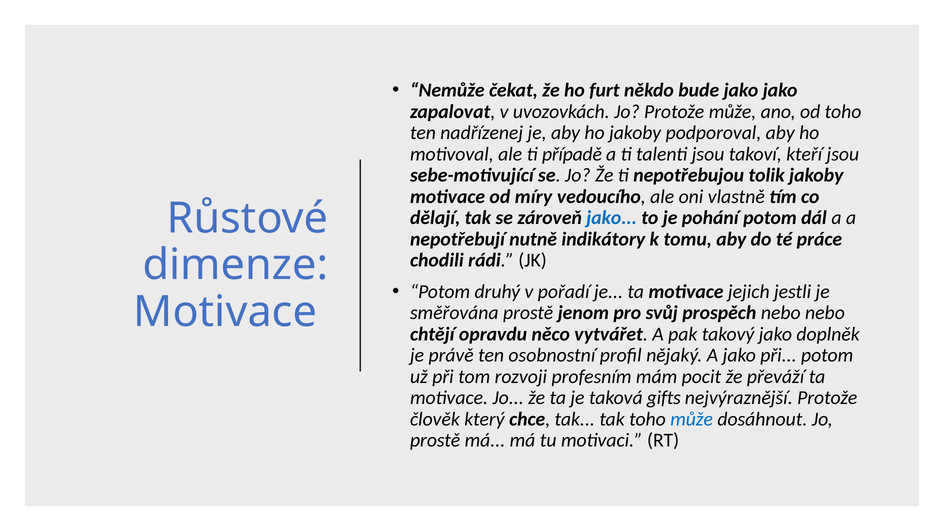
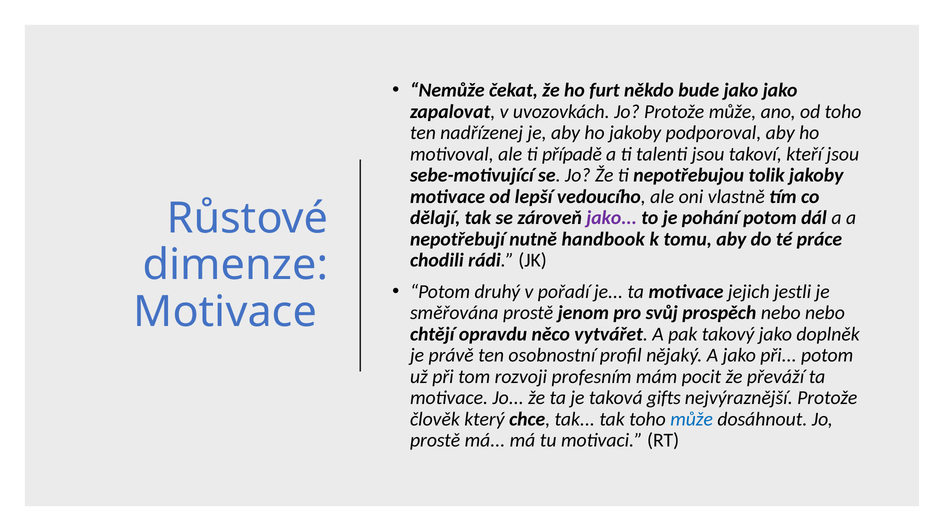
míry: míry -> lepší (534, 197)
jako colour: blue -> purple (612, 218)
indikátory: indikátory -> handbook (603, 239)
